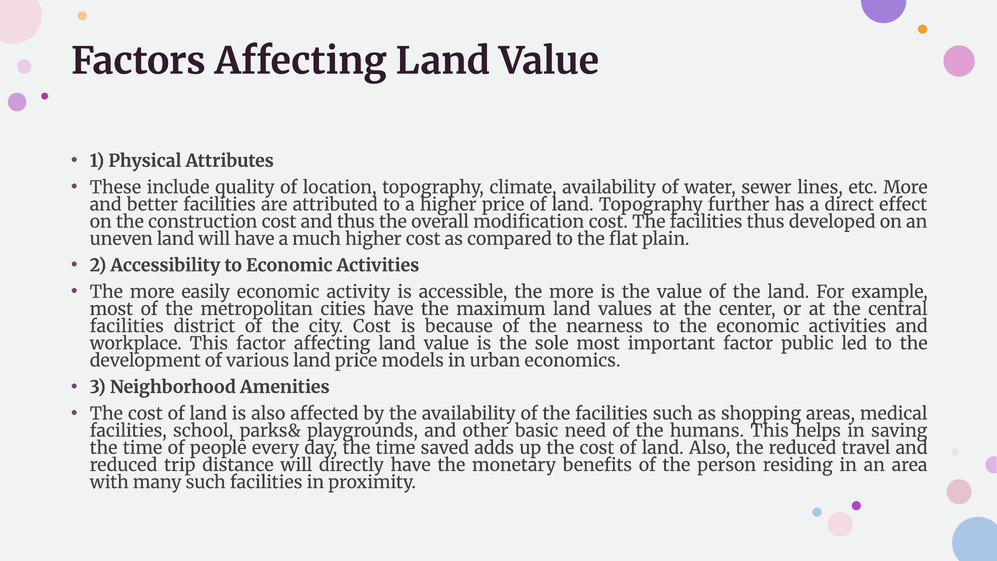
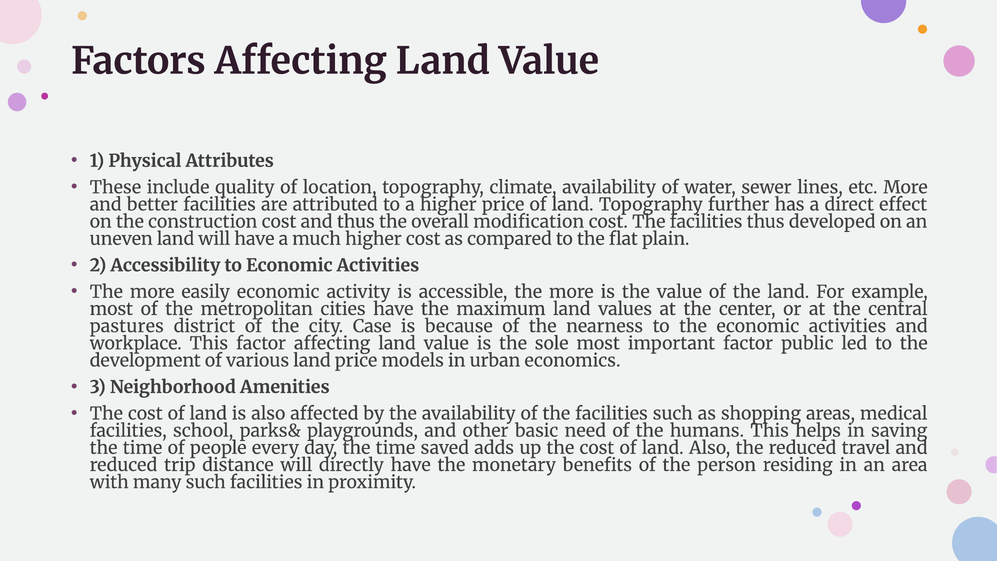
facilities: facilities -> pastures (127, 326)
city Cost: Cost -> Case (372, 326)
